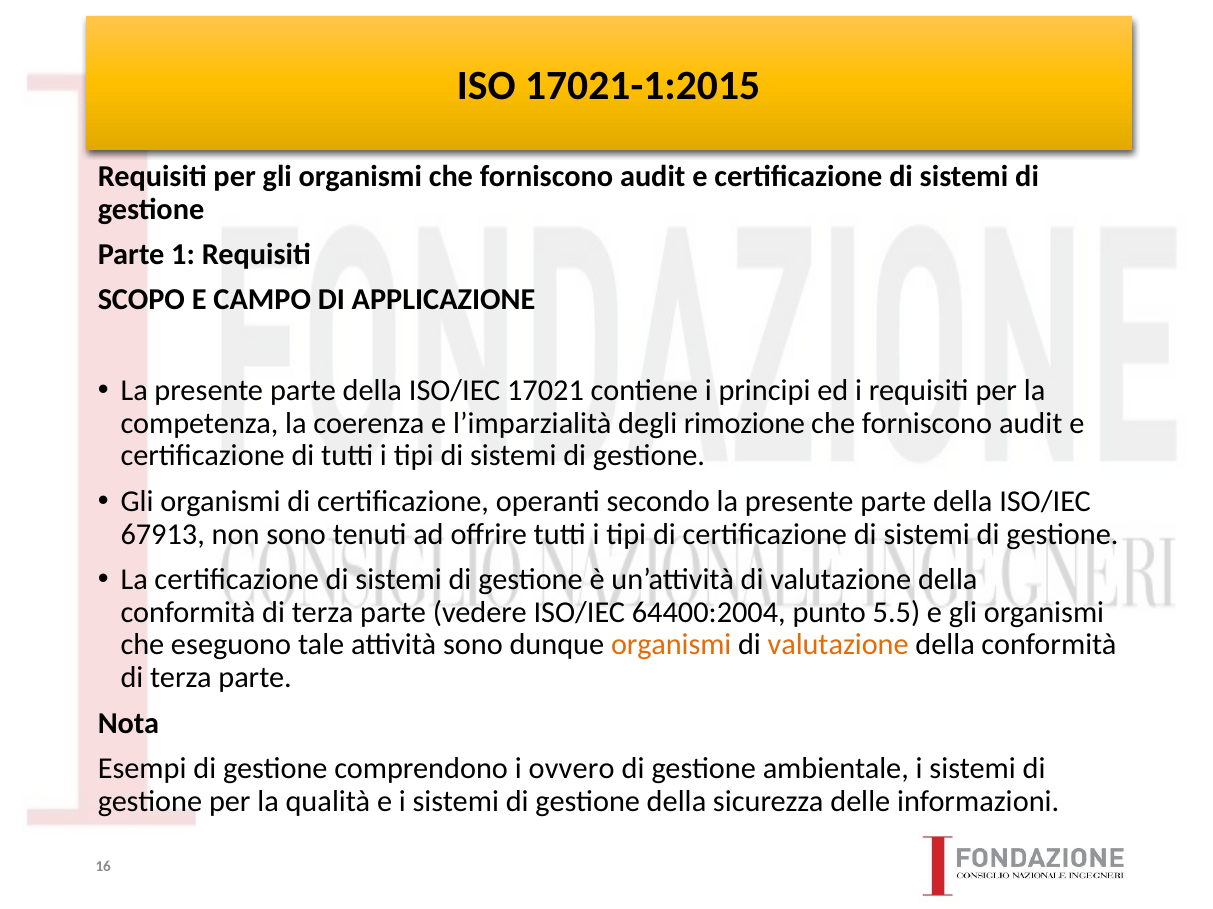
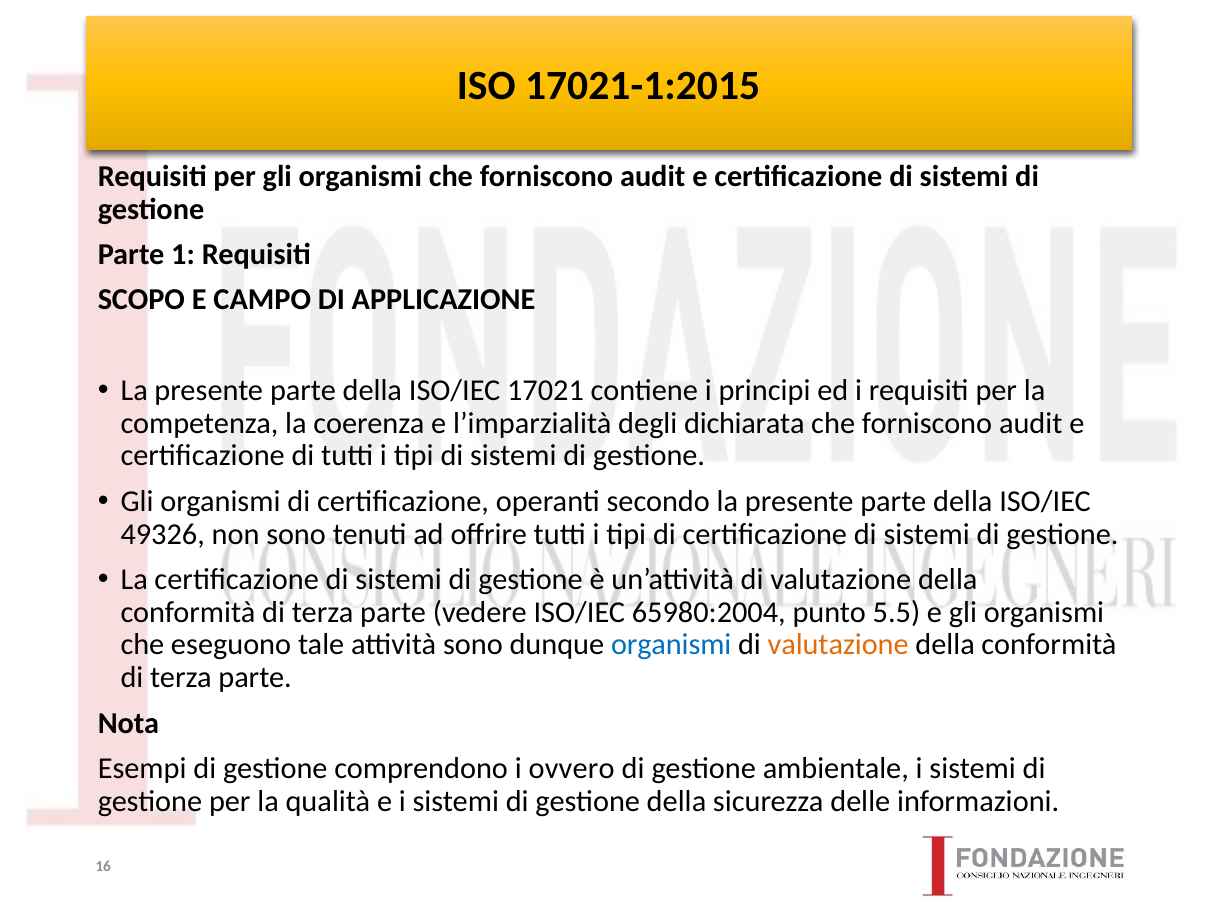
rimozione: rimozione -> dichiarata (744, 424)
67913: 67913 -> 49326 (163, 535)
64400:2004: 64400:2004 -> 65980:2004 (709, 613)
organismi colour: orange -> blue (671, 645)
